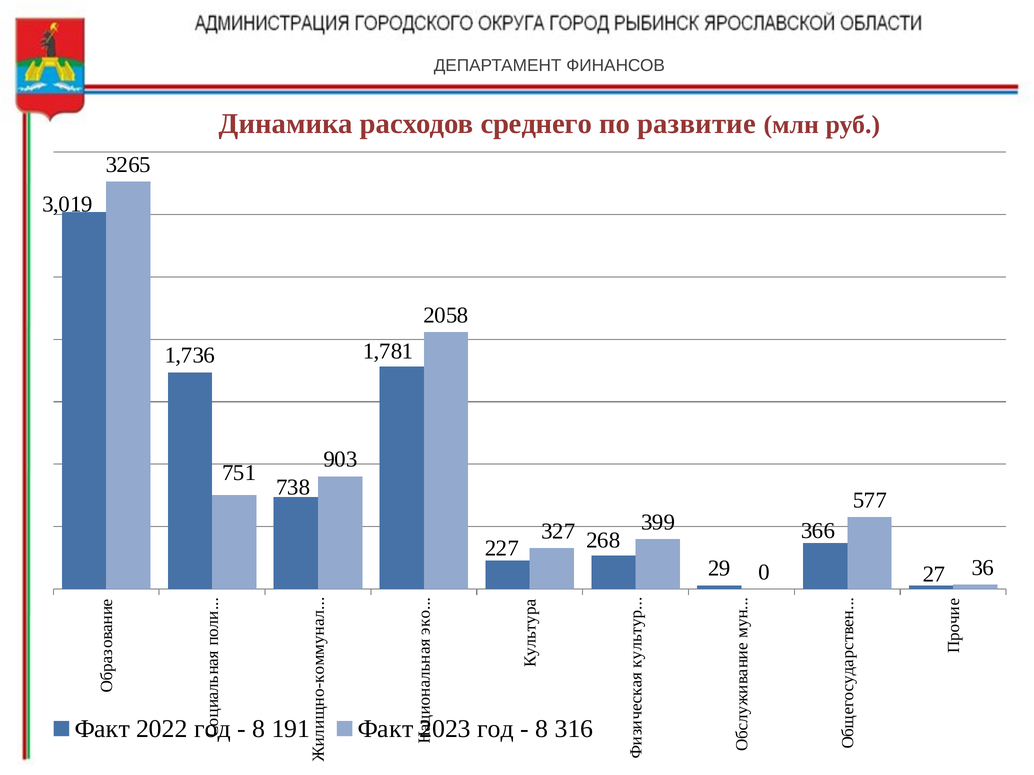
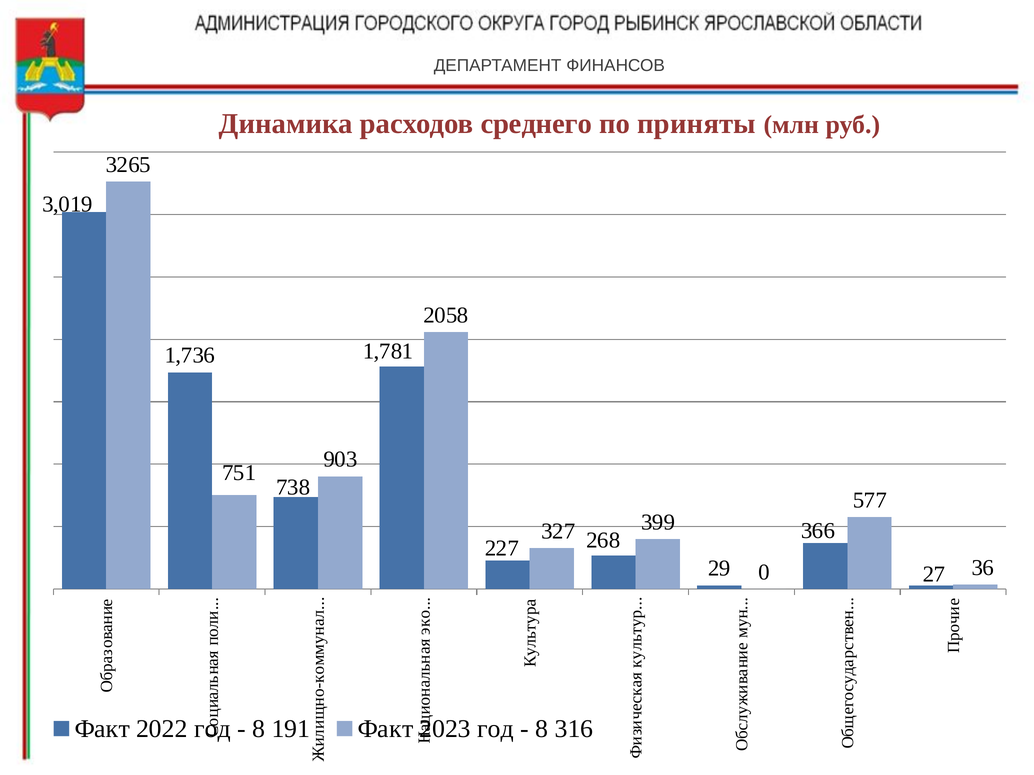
развитие: развитие -> приняты (697, 124)
